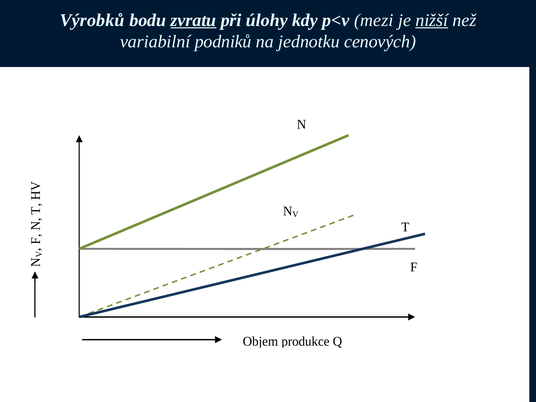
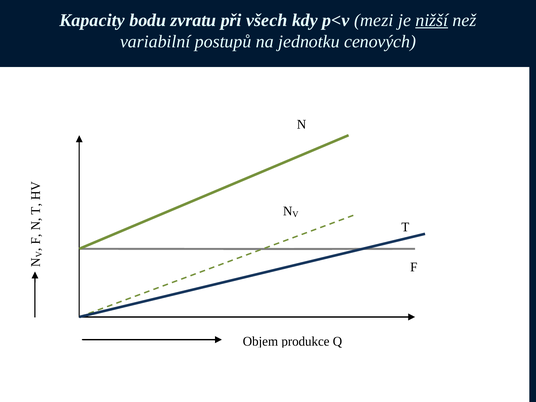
Výrobků: Výrobků -> Kapacity (92, 20)
zvratu underline: present -> none (193, 20)
úlohy: úlohy -> všech (267, 20)
podniků: podniků -> postupů (223, 42)
